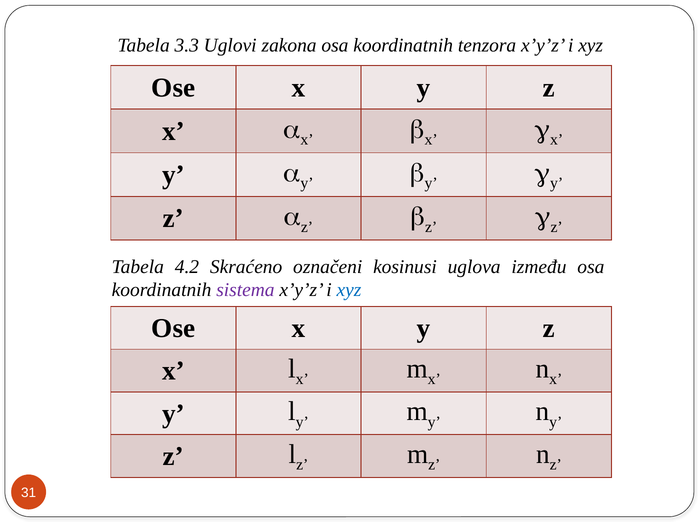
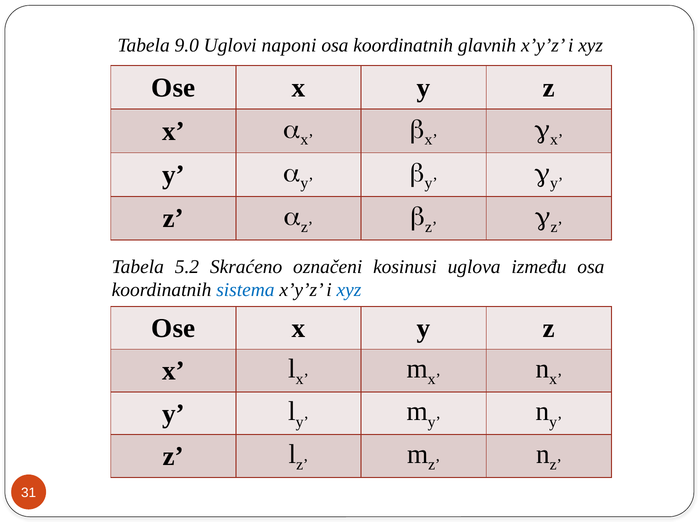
3.3: 3.3 -> 9.0 (187, 46)
zakona: zakona -> naponi (289, 46)
tenzora: tenzora -> glavnih (487, 46)
4.2: 4.2 -> 5.2 (187, 267)
sistema colour: purple -> blue (245, 290)
